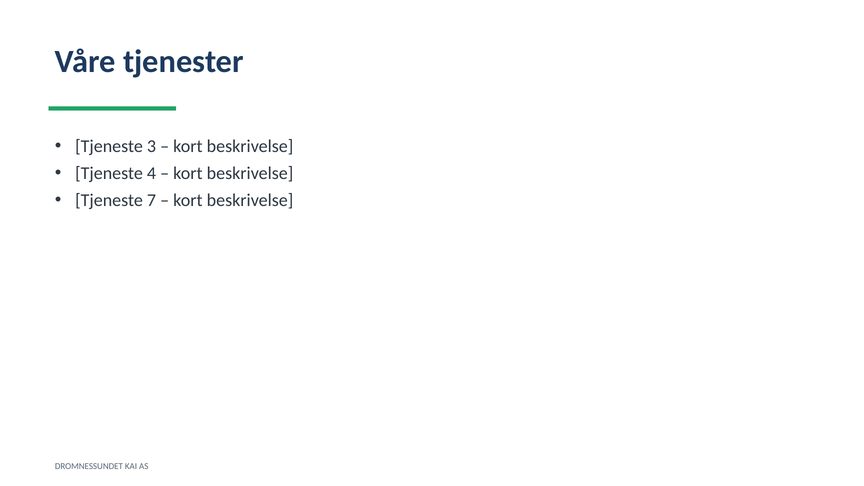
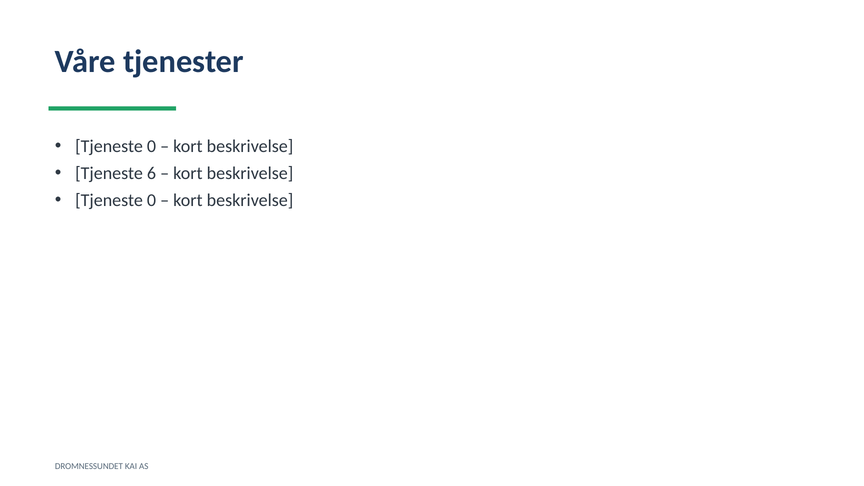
3: 3 -> 0 (151, 146)
4: 4 -> 6 (151, 173)
7: 7 -> 0 (151, 200)
